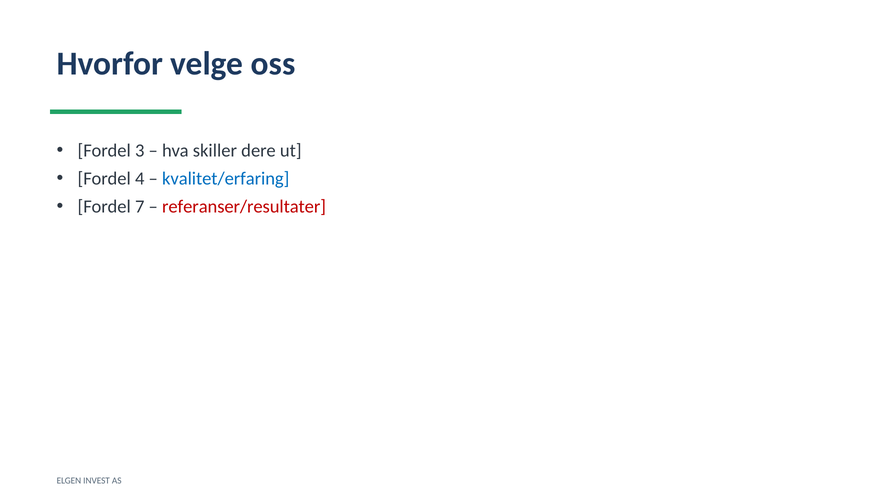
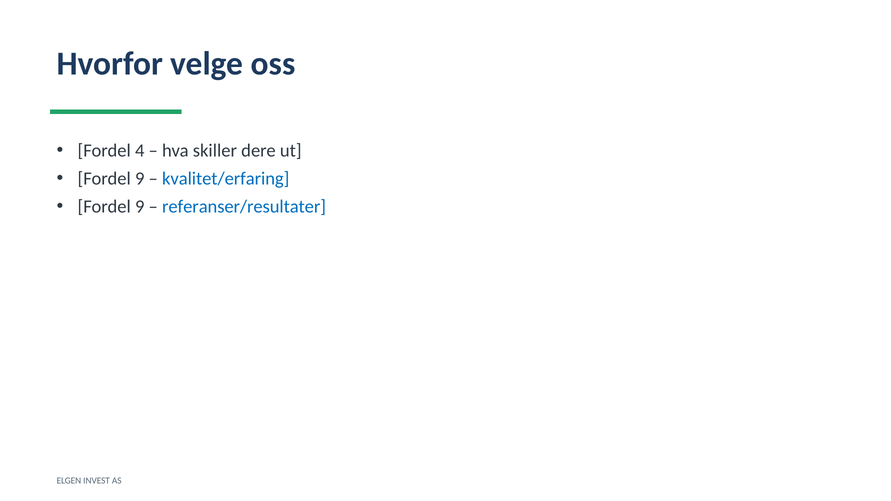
3: 3 -> 4 (140, 151)
4: 4 -> 9 (140, 179)
7: 7 -> 9 (140, 207)
referanser/resultater colour: red -> blue (244, 207)
